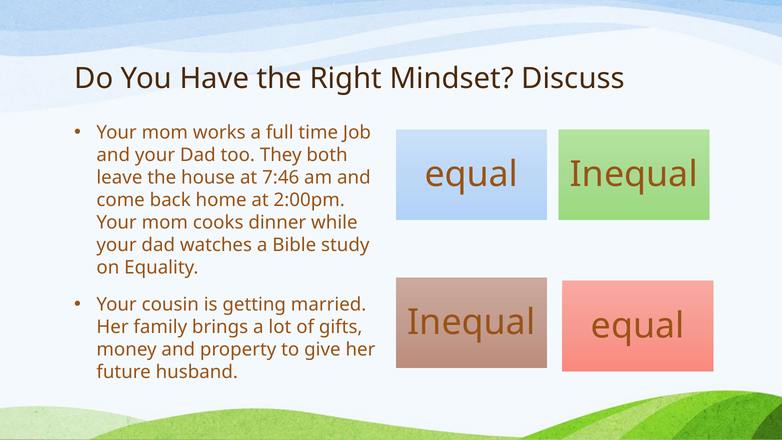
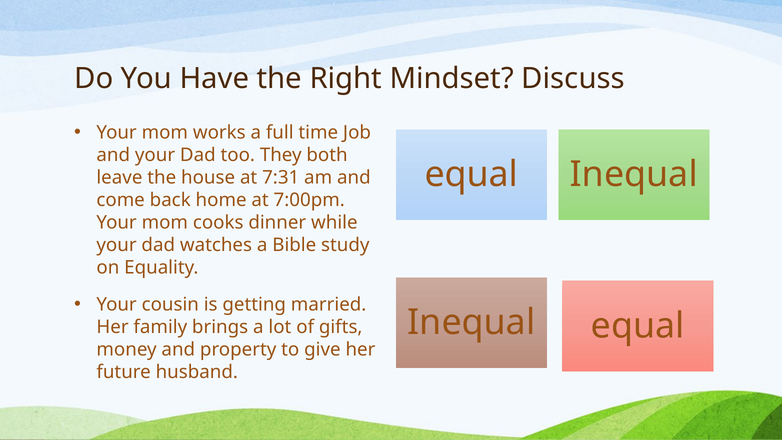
7:46: 7:46 -> 7:31 (281, 178)
2:00pm: 2:00pm -> 7:00pm (309, 200)
